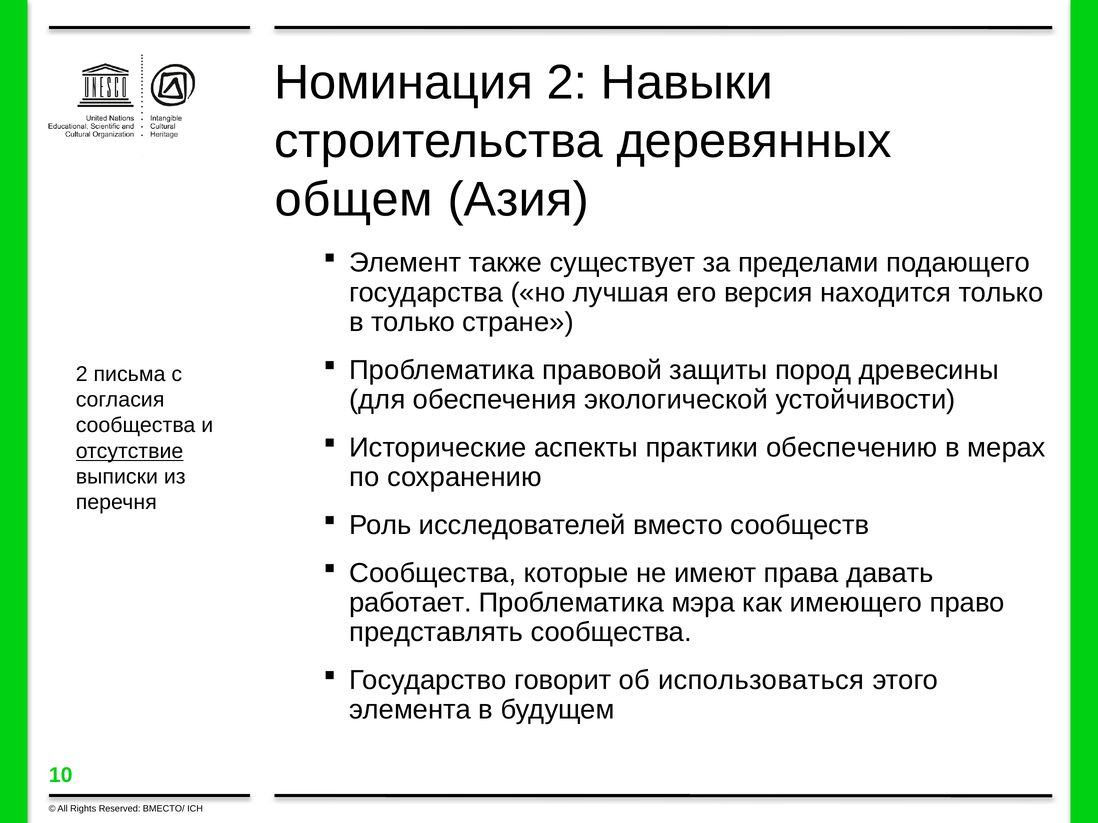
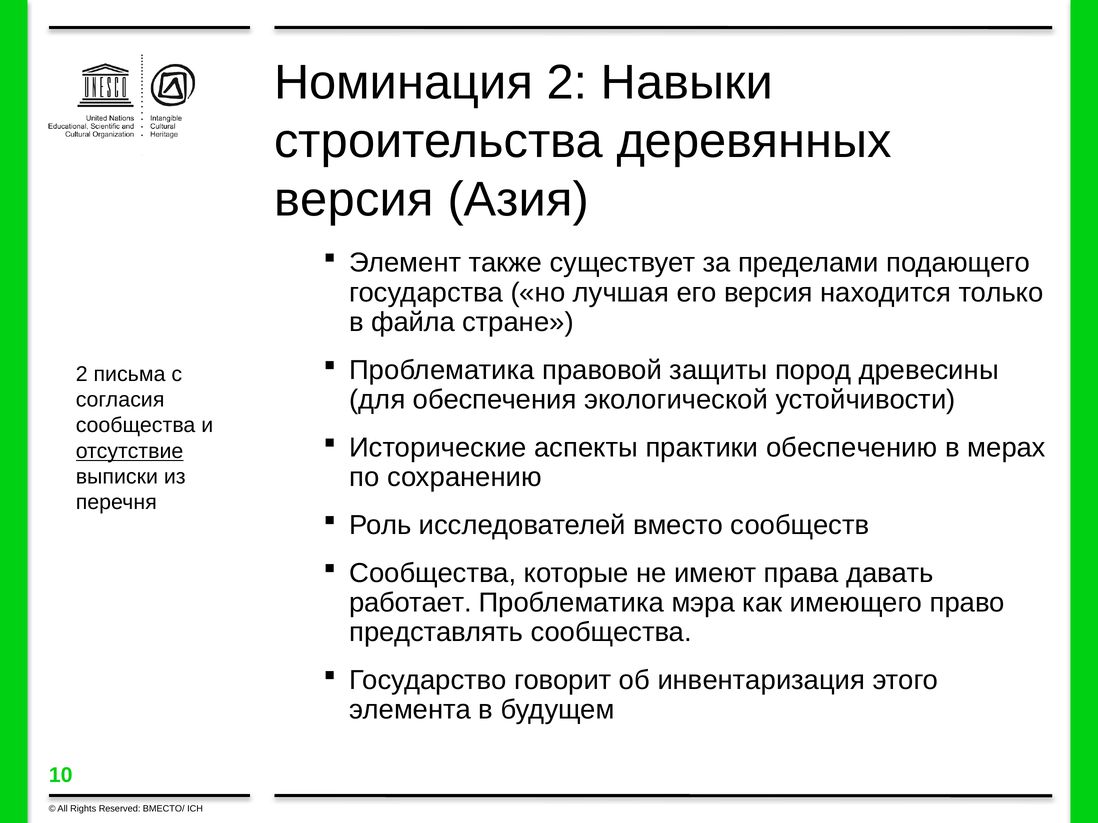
общем: общем -> версия (354, 200)
в только: только -> файла (413, 322)
использоваться: использоваться -> инвентаризация (761, 681)
